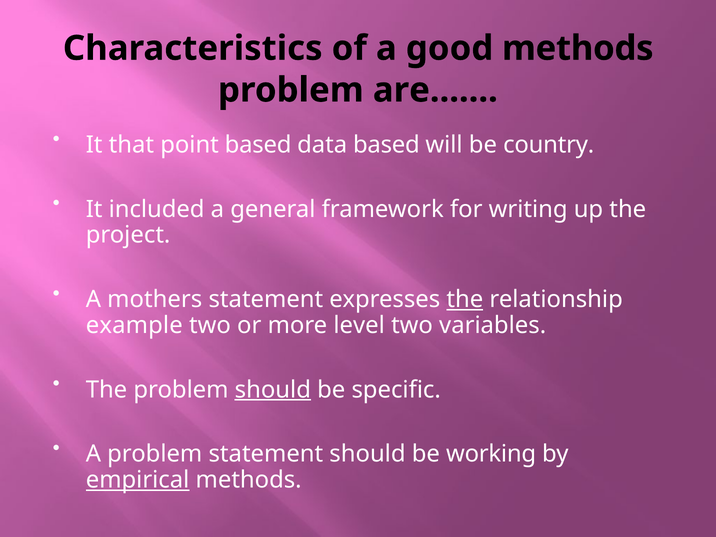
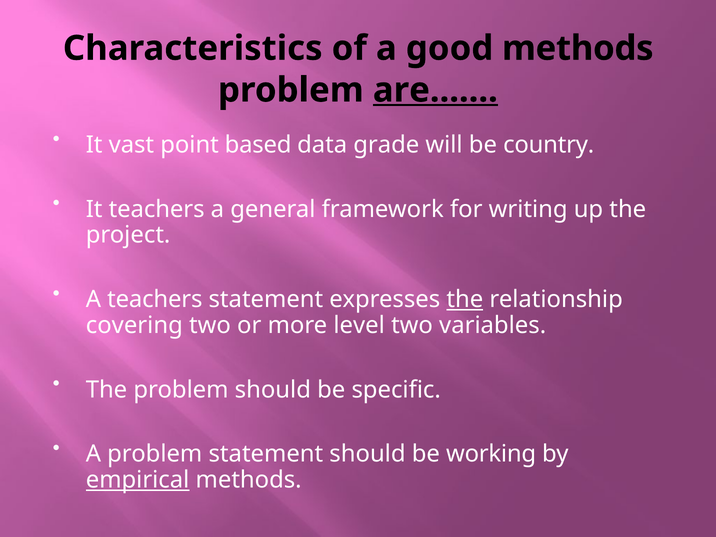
are underline: none -> present (435, 90)
that: that -> vast (131, 145)
data based: based -> grade (386, 145)
It included: included -> teachers (157, 209)
A mothers: mothers -> teachers (155, 299)
example: example -> covering (134, 325)
should underline: present -> none (273, 390)
